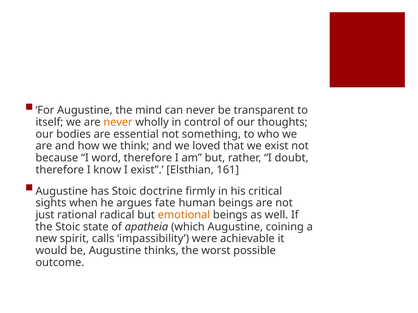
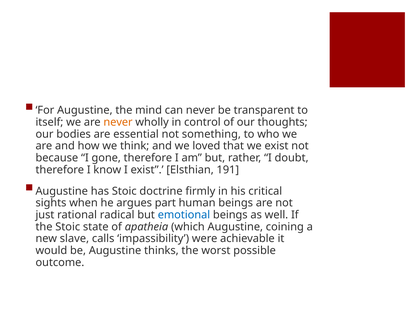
word: word -> gone (106, 158)
161: 161 -> 191 (228, 170)
fate: fate -> part (165, 203)
emotional colour: orange -> blue (184, 215)
spirit: spirit -> slave (74, 239)
